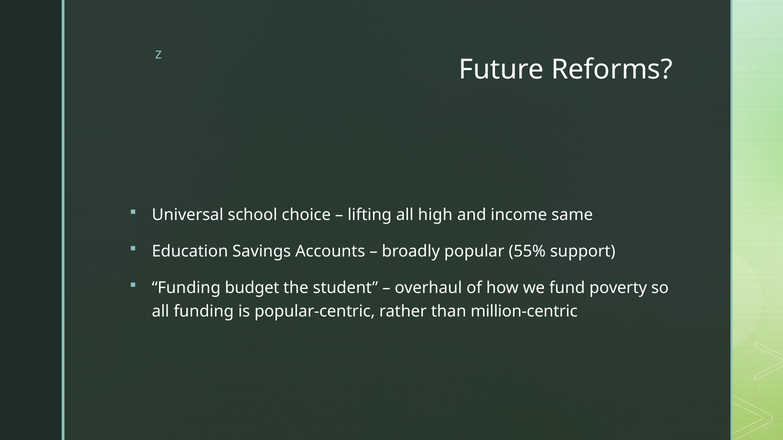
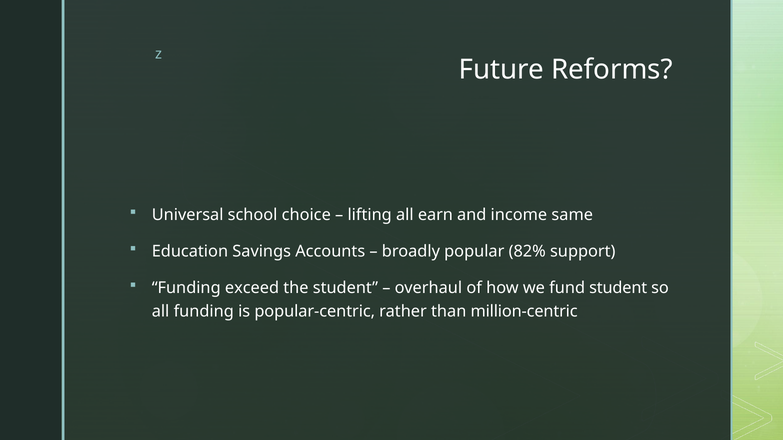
high: high -> earn (435, 215)
55%: 55% -> 82% (527, 251)
budget: budget -> exceed (252, 288)
fund poverty: poverty -> student (618, 288)
